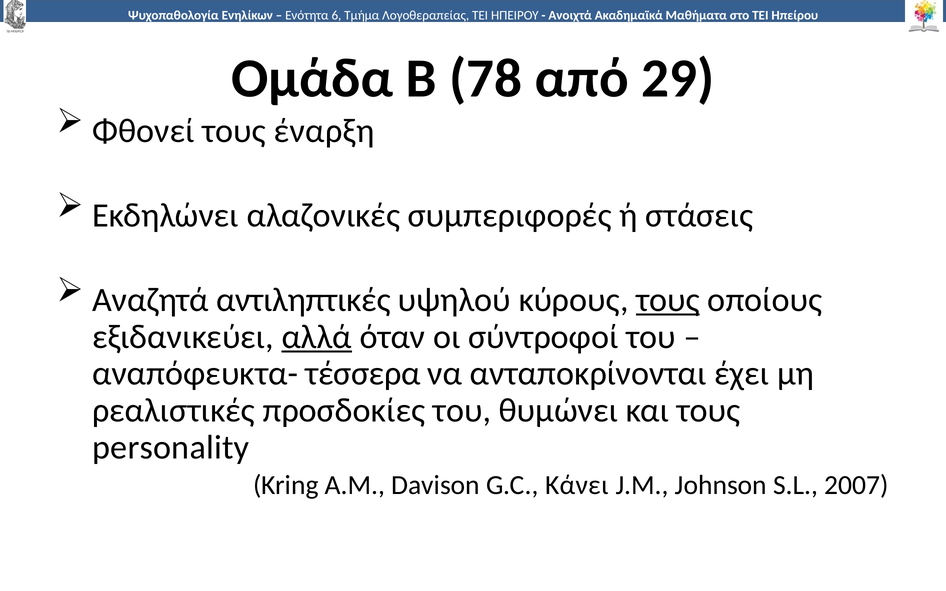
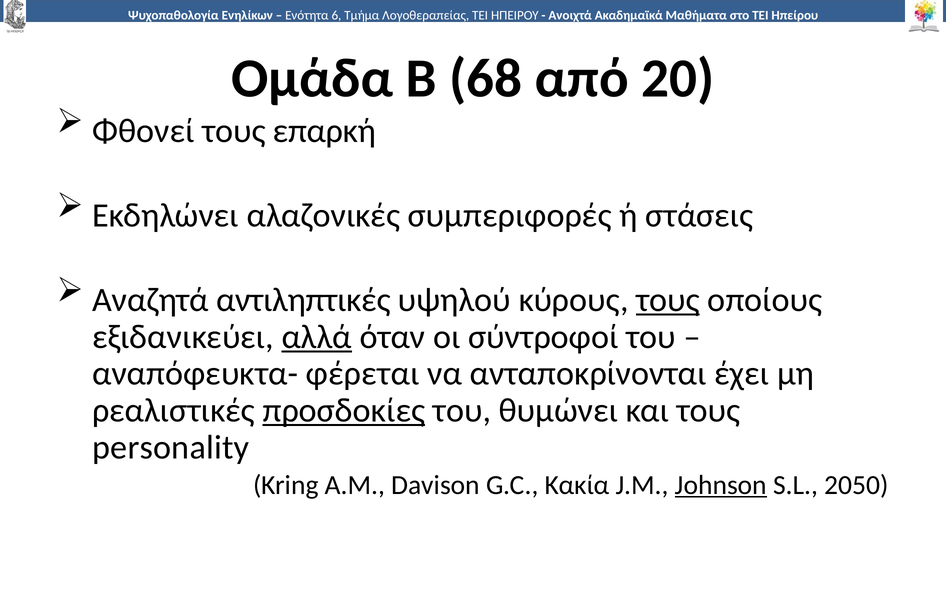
78: 78 -> 68 (486, 79)
29: 29 -> 20 (678, 79)
έναρξη: έναρξη -> επαρκή (324, 131)
τέσσερα: τέσσερα -> φέρεται (363, 374)
προσδοκίες underline: none -> present (344, 411)
Κάνει: Κάνει -> Κακία (577, 485)
Johnson underline: none -> present (721, 485)
2007: 2007 -> 2050 (856, 485)
